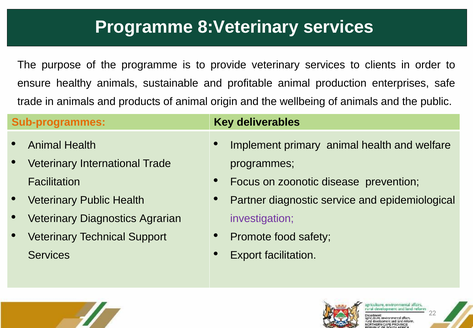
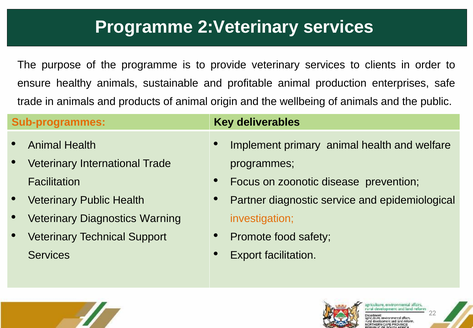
8:Veterinary: 8:Veterinary -> 2:Veterinary (248, 27)
Agrarian: Agrarian -> Warning (160, 218)
investigation colour: purple -> orange (262, 218)
